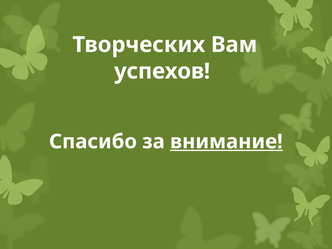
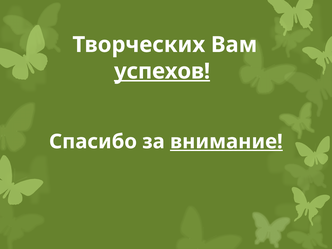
успехов underline: none -> present (162, 71)
